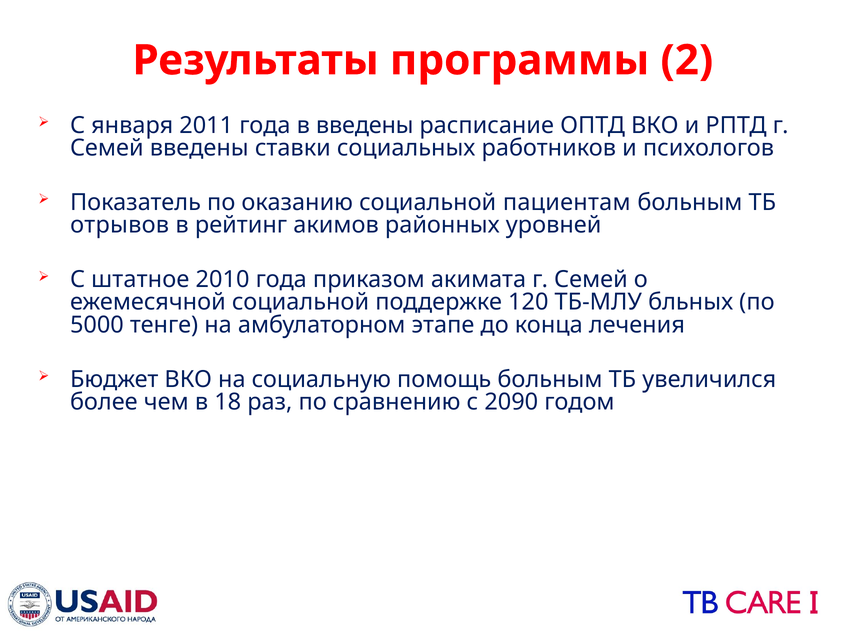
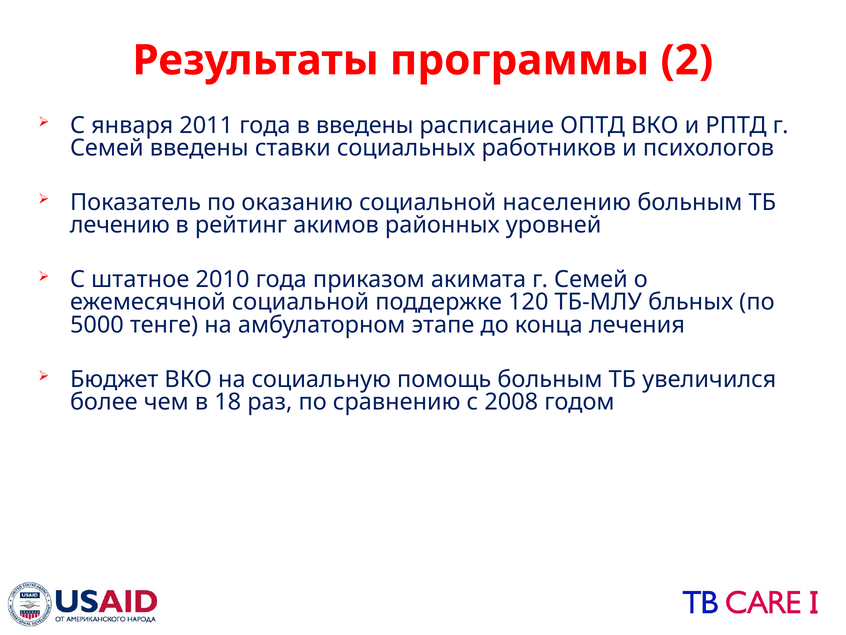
пациентам: пациентам -> населению (567, 202)
отрывов: отрывов -> лечению (120, 225)
2090: 2090 -> 2008 (511, 402)
